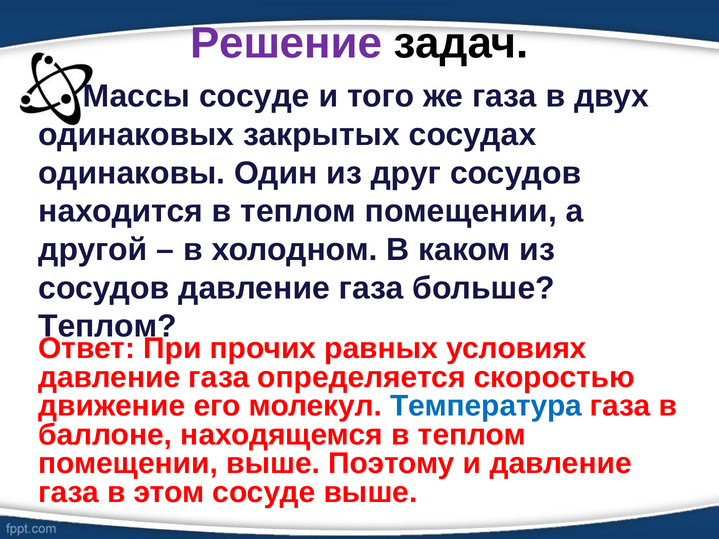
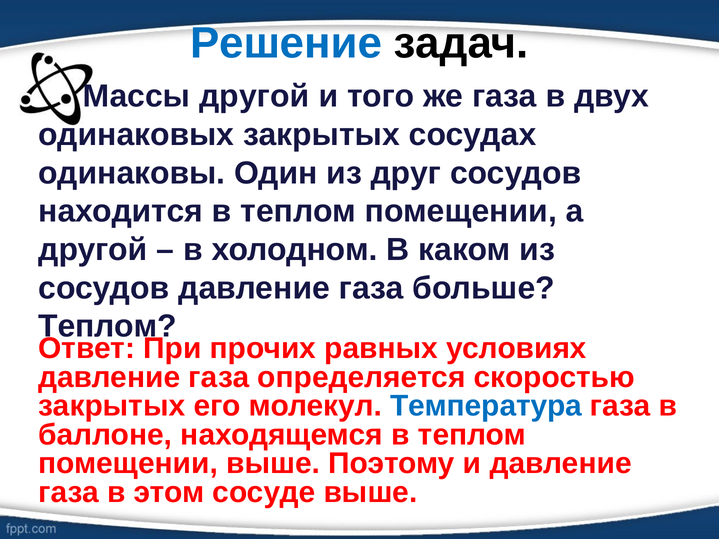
Решение colour: purple -> blue (286, 43)
Массы сосуде: сосуде -> другой (254, 96)
движение: движение -> закрытых (112, 406)
